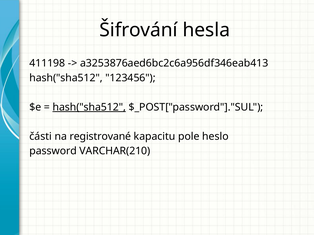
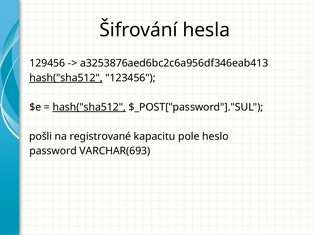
411198: 411198 -> 129456 (47, 63)
hash("sha512 underline: none -> present (66, 78)
části: části -> pošli (41, 137)
VARCHAR(210: VARCHAR(210 -> VARCHAR(693 (115, 151)
